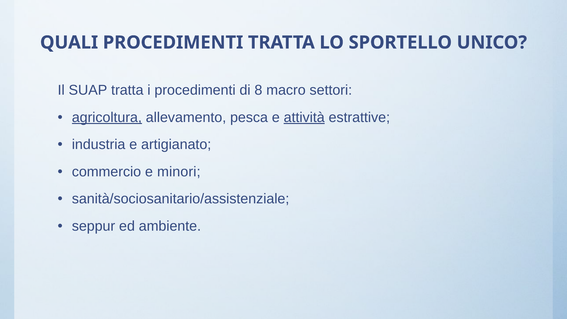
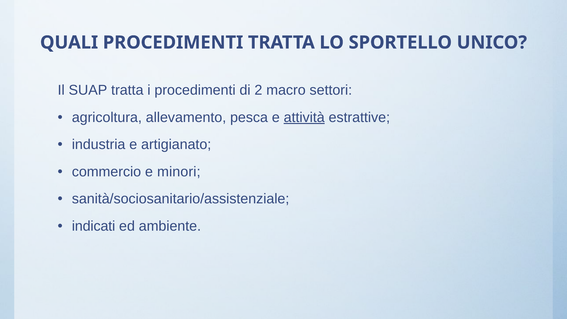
8: 8 -> 2 (258, 90)
agricoltura underline: present -> none (107, 117)
seppur: seppur -> indicati (94, 226)
